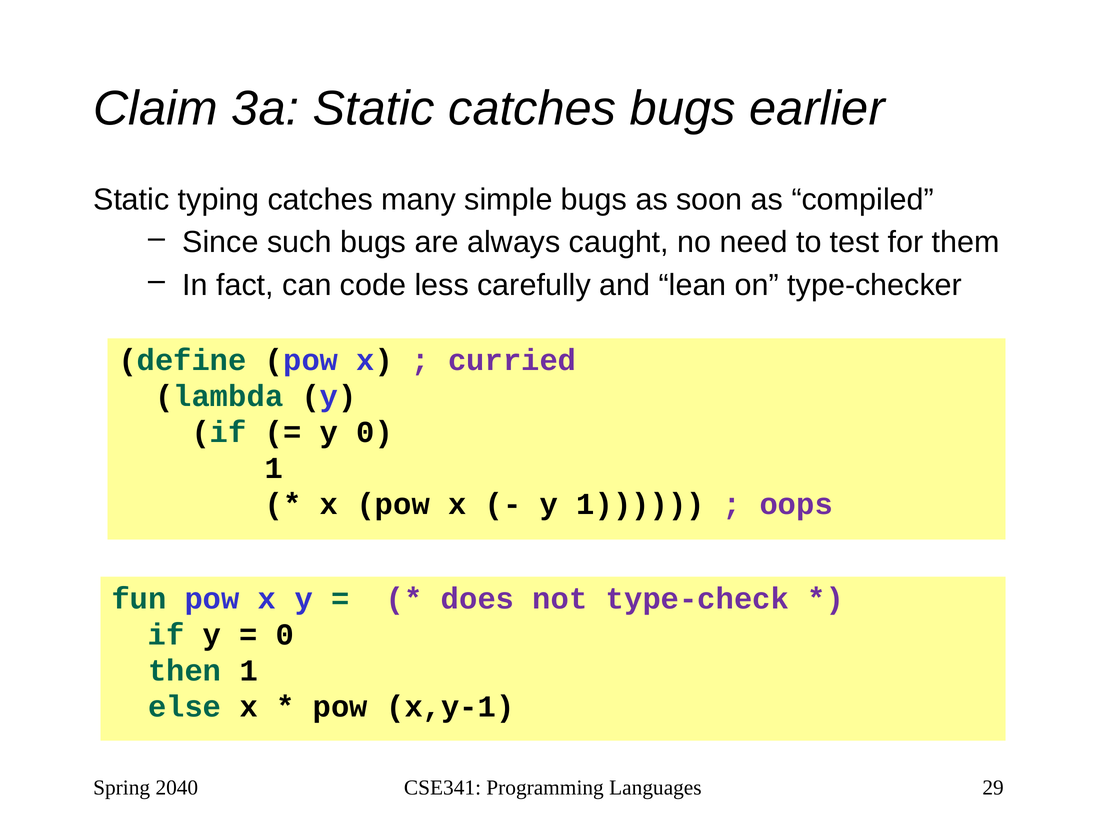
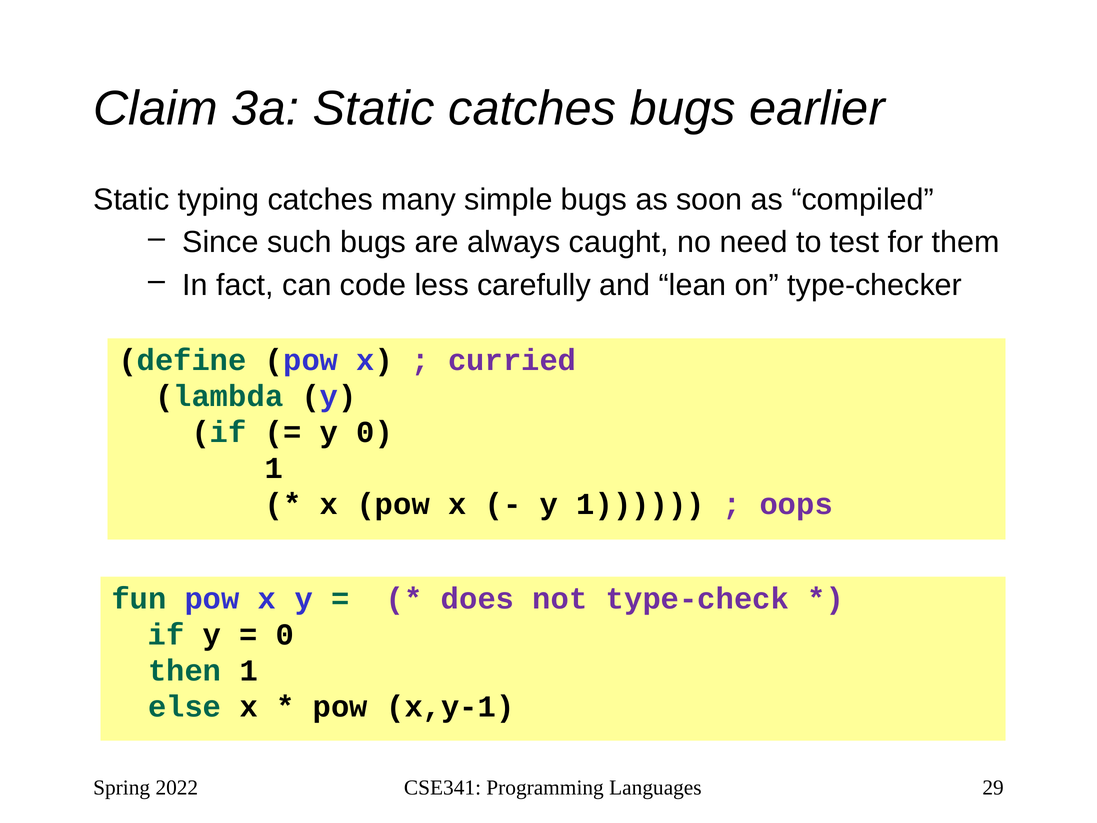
2040: 2040 -> 2022 (177, 788)
